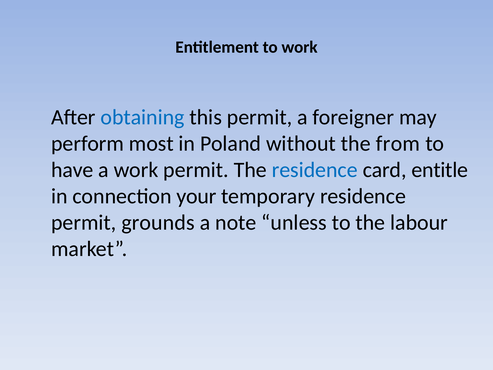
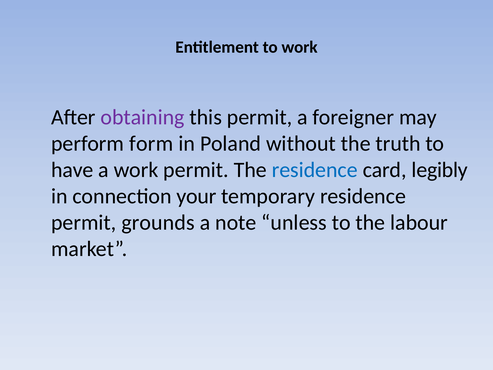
obtaining colour: blue -> purple (143, 117)
most: most -> form (151, 144)
from: from -> truth (398, 144)
entitle: entitle -> legibly (440, 170)
